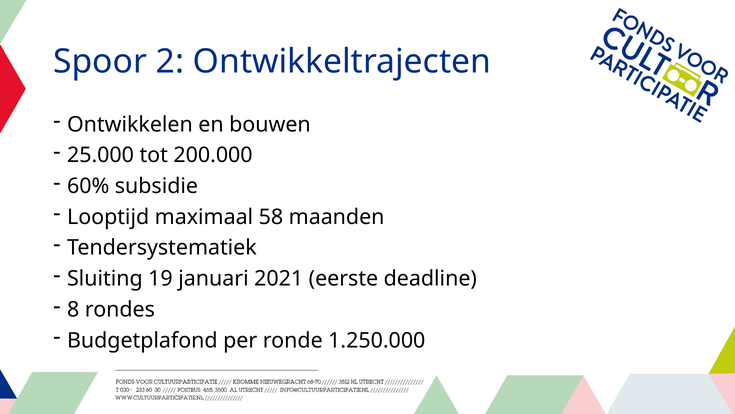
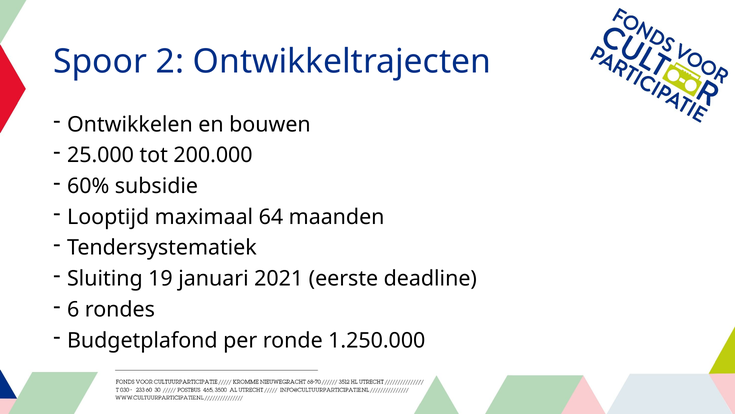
58: 58 -> 64 (271, 217)
8: 8 -> 6 (73, 309)
